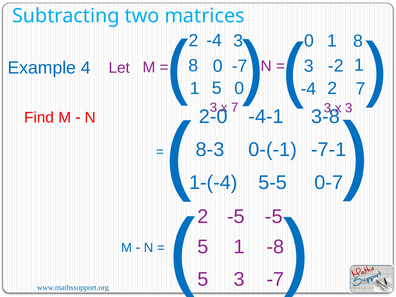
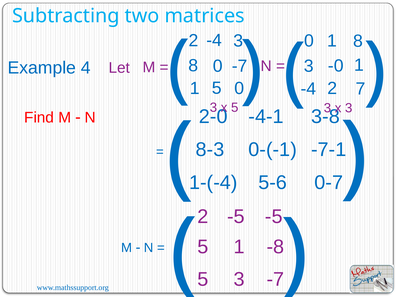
-2: -2 -> -0 (336, 66)
7: 7 -> 5 (235, 107)
5-5: 5-5 -> 5-6 (273, 183)
